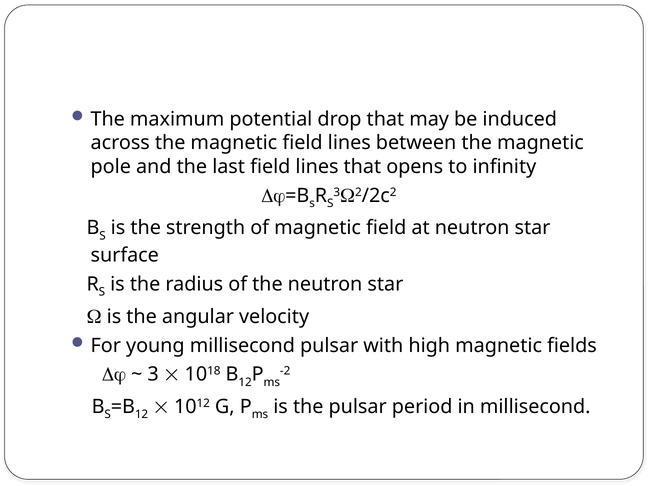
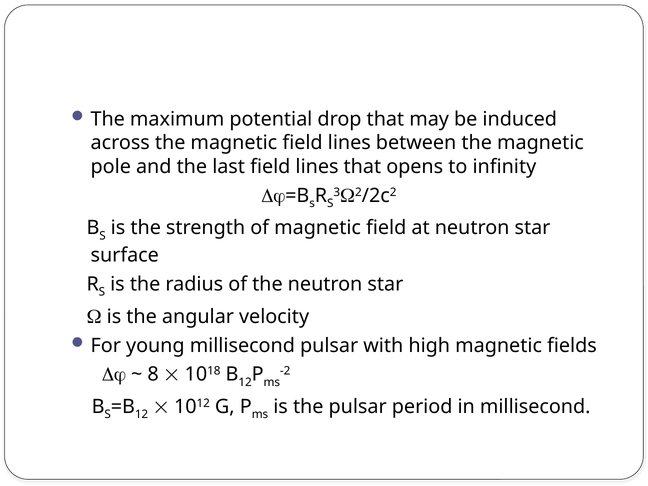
3: 3 -> 8 (153, 374)
